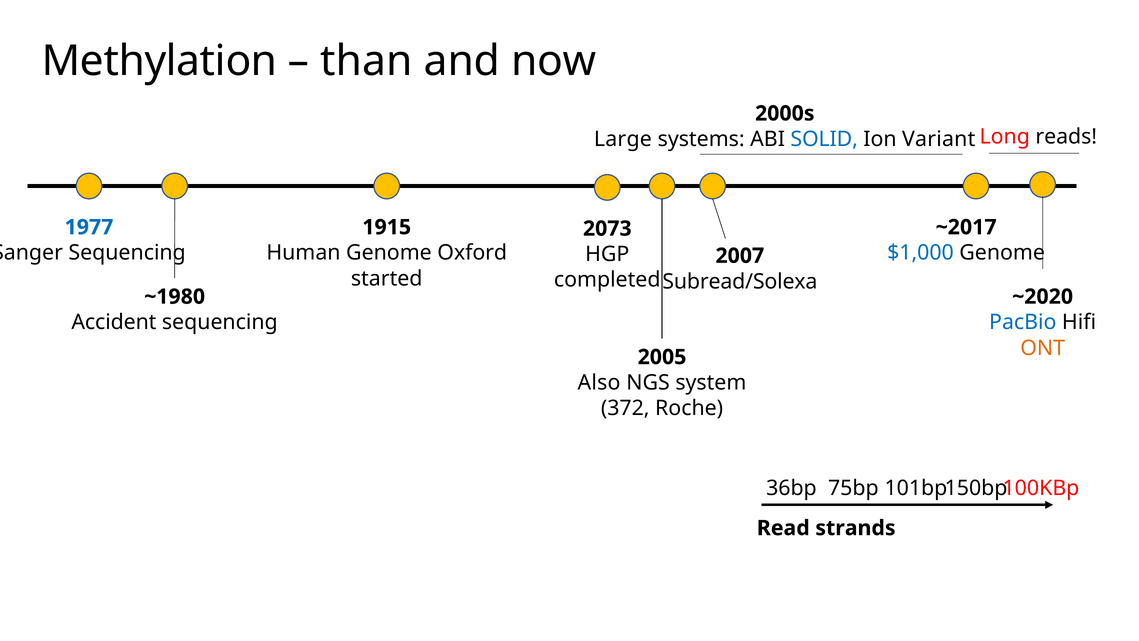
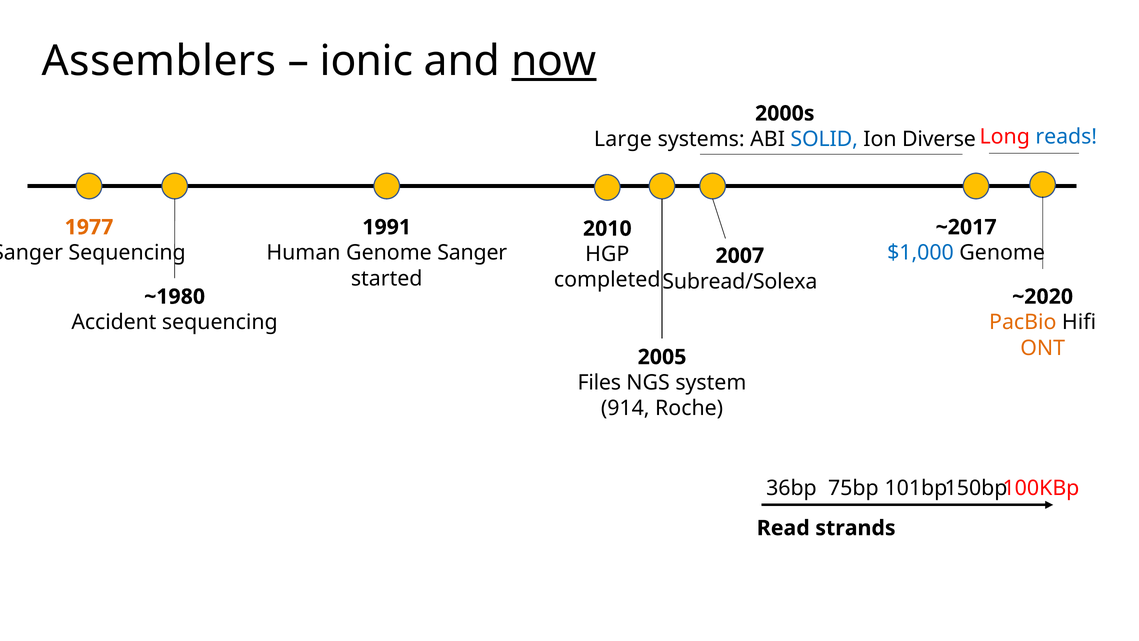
Methylation: Methylation -> Assemblers (159, 61)
than: than -> ionic (367, 61)
now underline: none -> present (554, 61)
reads colour: black -> blue (1066, 137)
Variant: Variant -> Diverse (939, 139)
1977 colour: blue -> orange (89, 227)
1915: 1915 -> 1991 (387, 227)
2073: 2073 -> 2010 (607, 229)
Genome Oxford: Oxford -> Sanger (472, 253)
PacBio colour: blue -> orange (1023, 322)
Also: Also -> Files (599, 383)
372: 372 -> 914 (625, 408)
